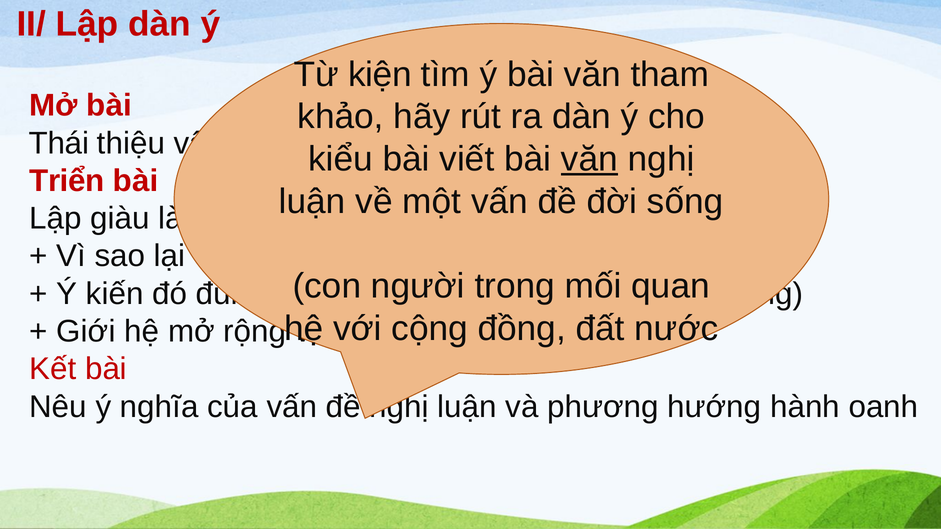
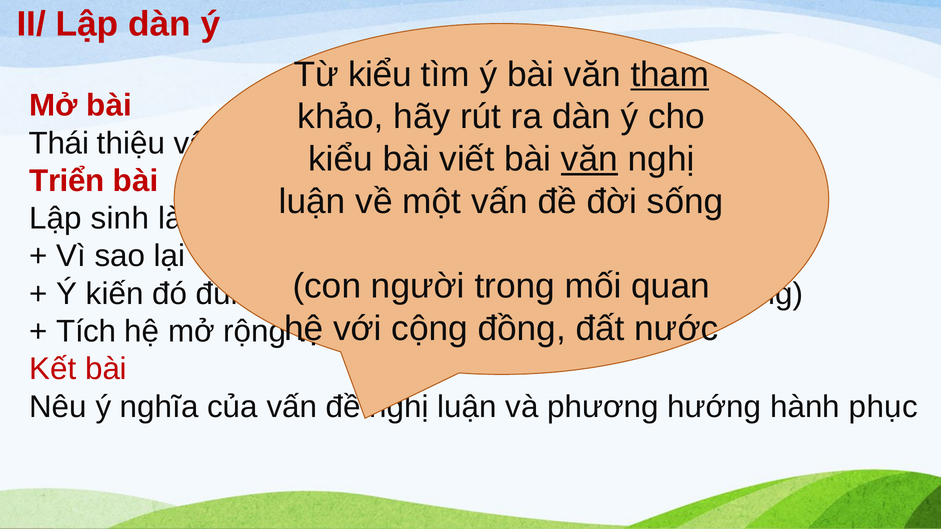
Từ kiện: kiện -> kiểu (380, 74)
tham underline: none -> present (670, 74)
giàu: giàu -> sinh (120, 219)
Giới: Giới -> Tích (86, 332)
oanh: oanh -> phục (883, 407)
